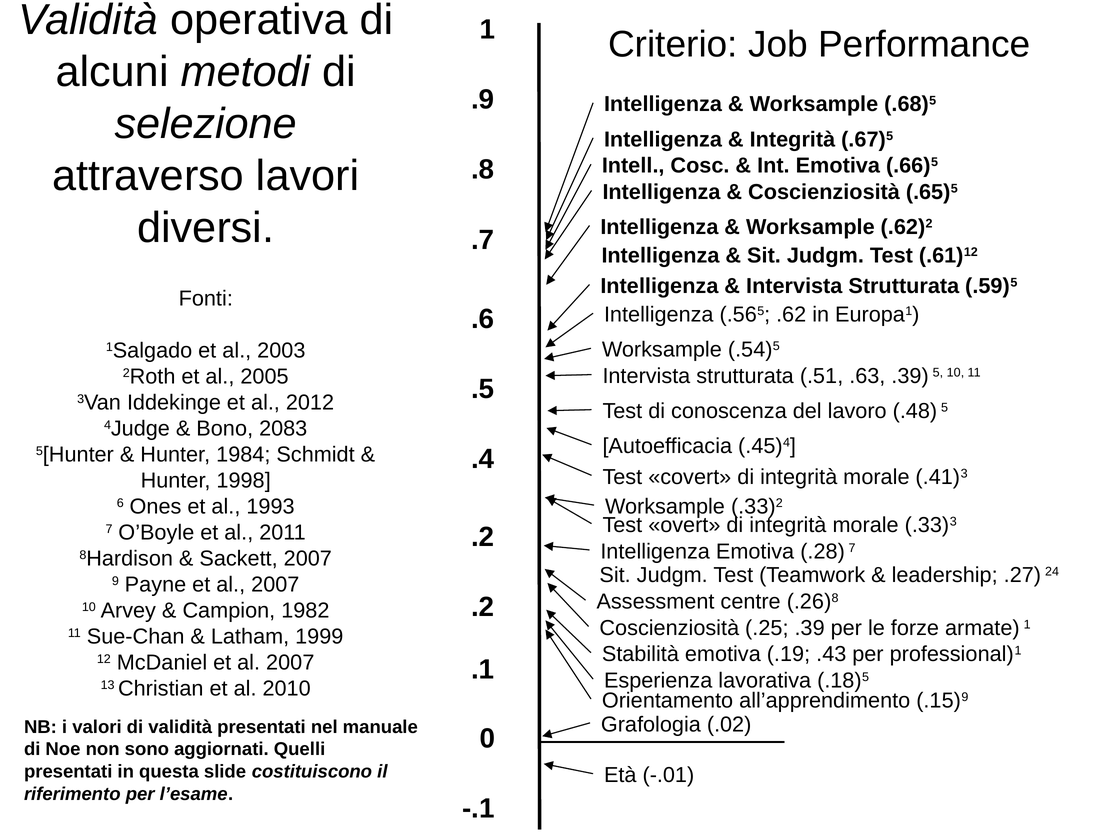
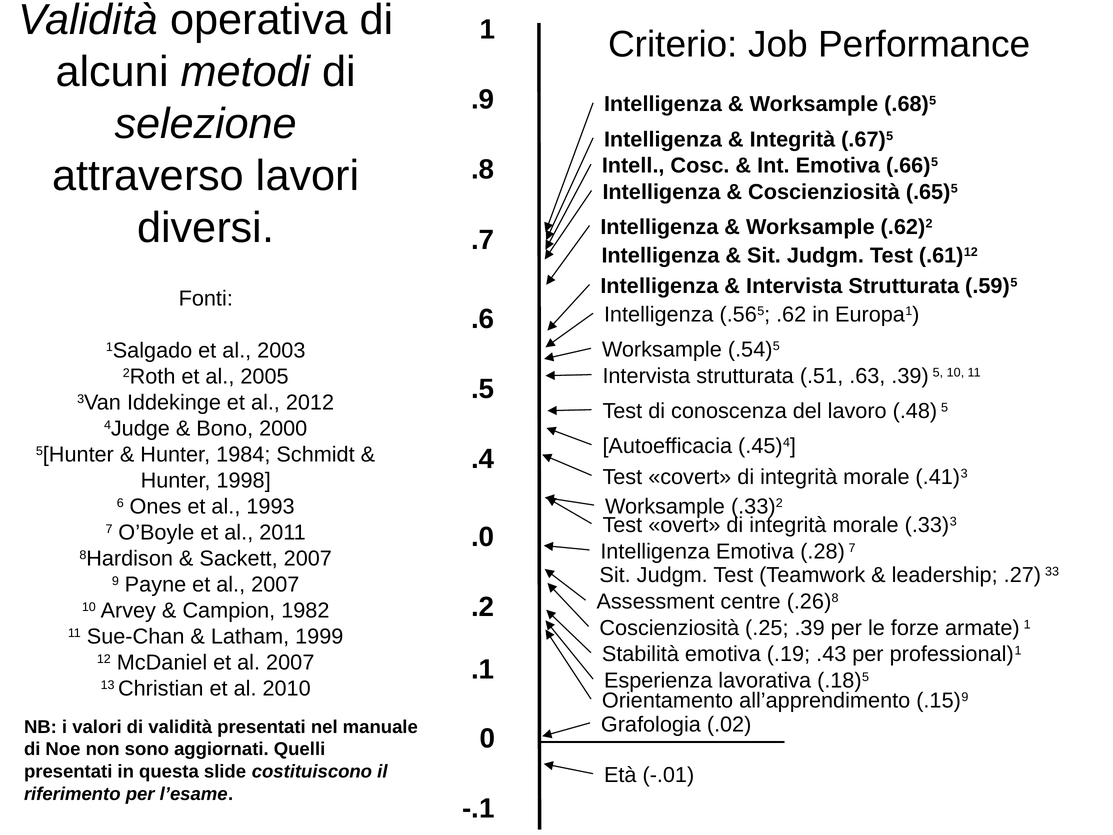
2083: 2083 -> 2000 (283, 429)
.2: .2 -> .0 (483, 537)
24: 24 -> 33 (1052, 572)
